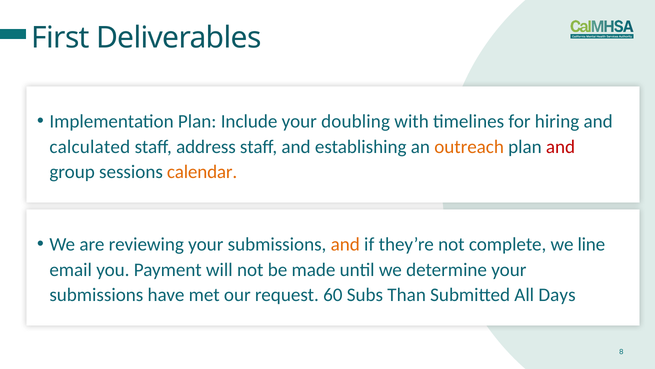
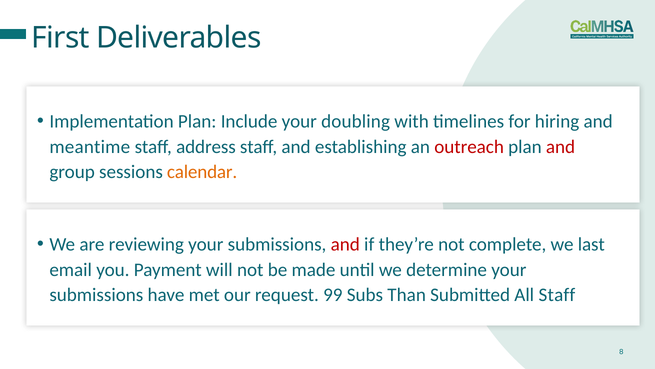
calculated: calculated -> meantime (90, 147)
outreach colour: orange -> red (469, 147)
and colour: orange -> red (345, 244)
line: line -> last (591, 244)
60: 60 -> 99 (333, 295)
All Days: Days -> Staff (557, 295)
